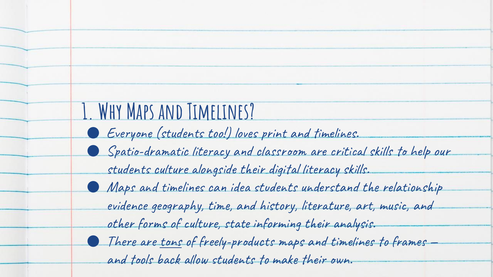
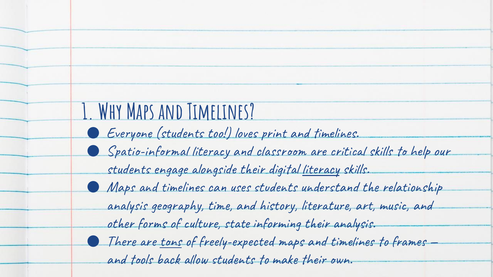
Spatio-dramatic: Spatio-dramatic -> Spatio-informal (147, 151)
students culture: culture -> engage (170, 169)
literacy underline: none -> present (321, 169)
idea: idea -> uses (240, 187)
evidence: evidence -> analysis (127, 205)
freely-products: freely-products -> freely-expected (236, 241)
